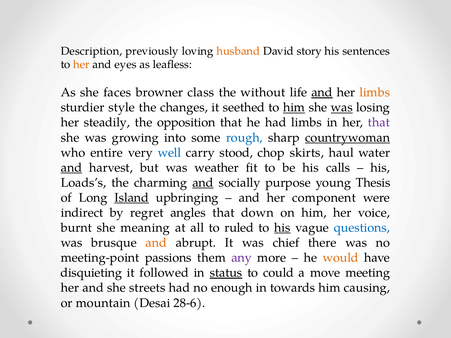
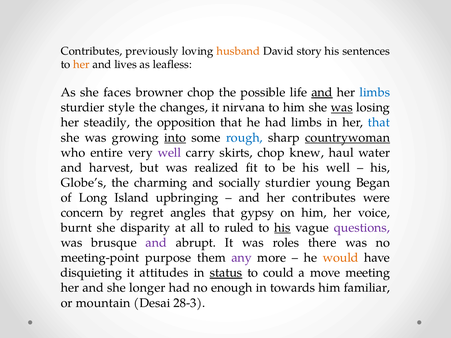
Description: Description -> Contributes (92, 51)
eyes: eyes -> lives (126, 65)
browner class: class -> chop (201, 93)
without: without -> possible (263, 93)
limbs colour: orange -> blue (375, 93)
seethed: seethed -> nirvana (244, 108)
him underline: present -> none (294, 108)
that colour: purple -> blue (379, 123)
into underline: none -> present (175, 138)
well colour: blue -> purple (169, 153)
stood: stood -> skirts (236, 153)
skirts: skirts -> knew (307, 153)
and underline: present -> none (71, 168)
weather: weather -> realized (217, 168)
his calls: calls -> well (338, 168)
Loads’s: Loads’s -> Globe’s (84, 183)
and underline: present -> none (203, 183)
socially purpose: purpose -> sturdier (288, 183)
Thesis: Thesis -> Began (373, 183)
Island underline: present -> none (132, 198)
her component: component -> contributes (324, 198)
indirect: indirect -> concern (82, 213)
down: down -> gypsy (258, 213)
meaning: meaning -> disparity (145, 228)
questions colour: blue -> purple (362, 228)
and colour: orange -> purple (156, 243)
chief: chief -> roles (286, 243)
passions: passions -> purpose (168, 258)
followed: followed -> attitudes (164, 273)
streets: streets -> longer (147, 288)
causing: causing -> familiar (367, 288)
28-6: 28-6 -> 28-3 (189, 303)
